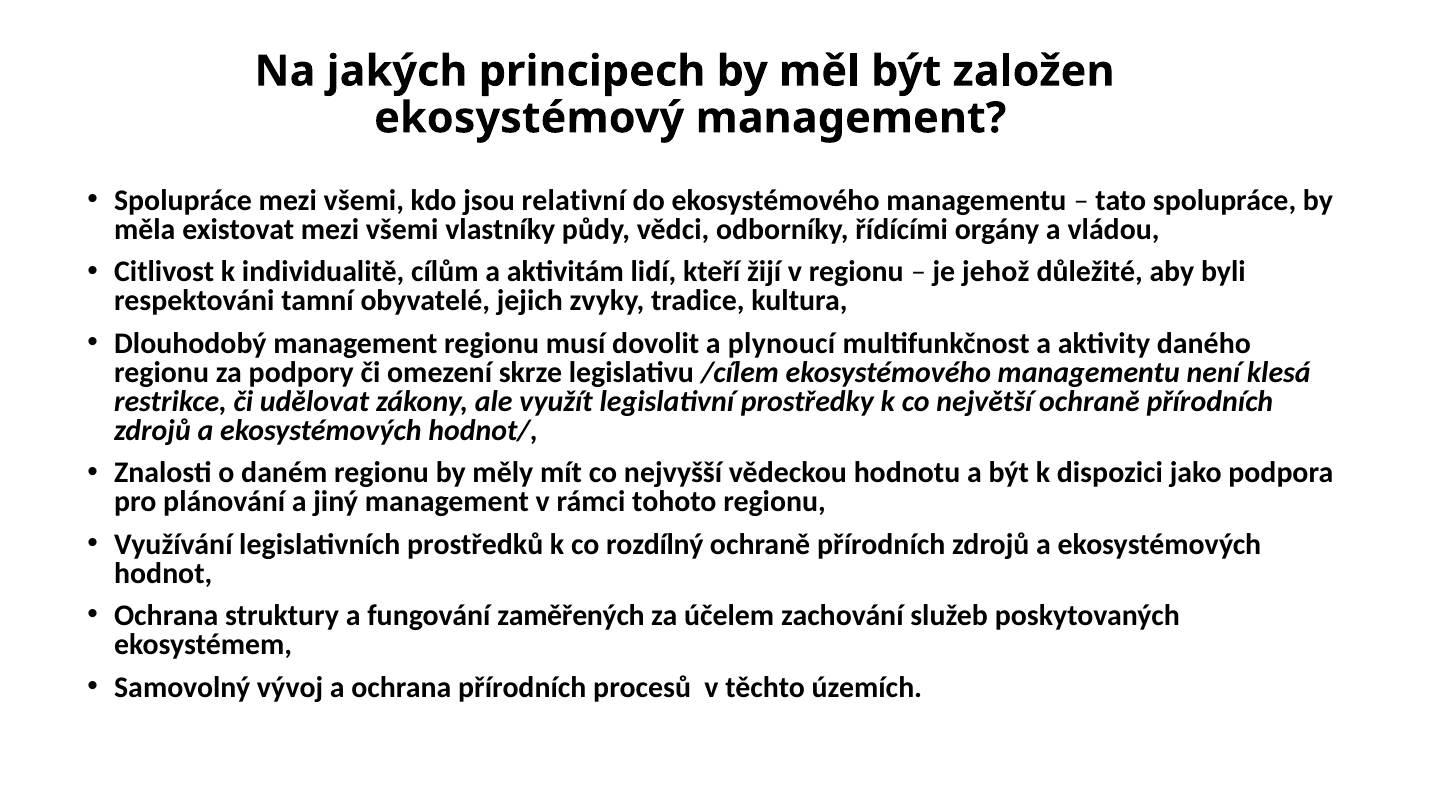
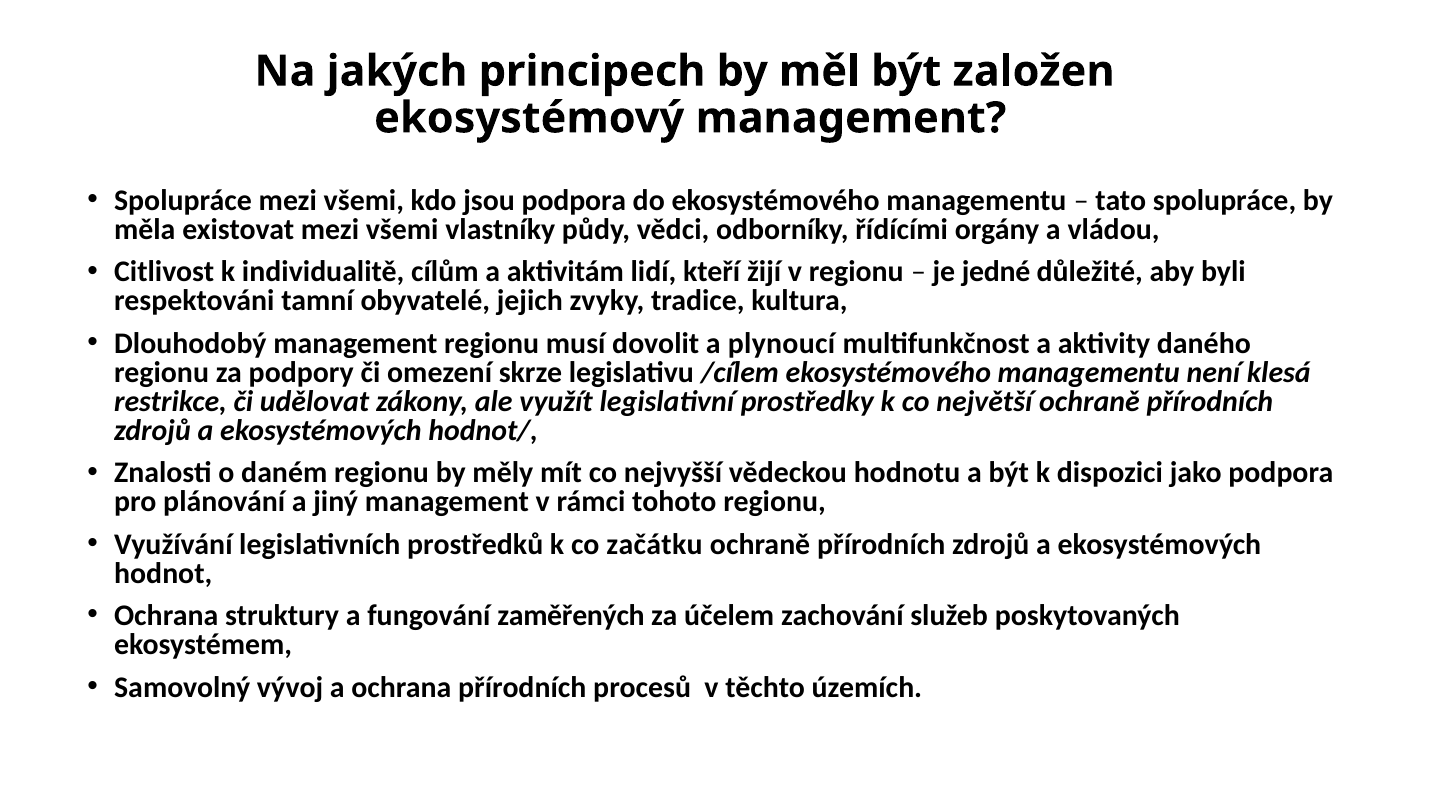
jsou relativní: relativní -> podpora (574, 200)
jehož: jehož -> jedné (996, 272)
rozdílný: rozdílný -> začátku (655, 544)
